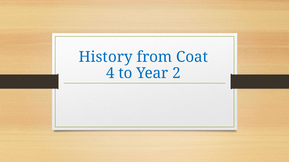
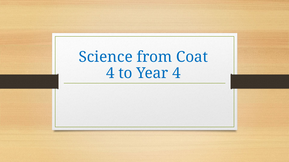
History: History -> Science (106, 57)
Year 2: 2 -> 4 (176, 73)
